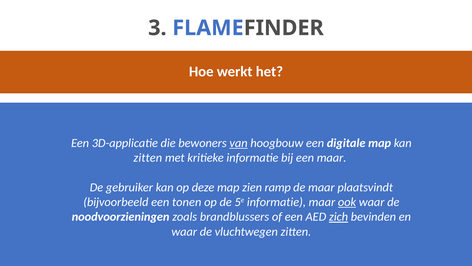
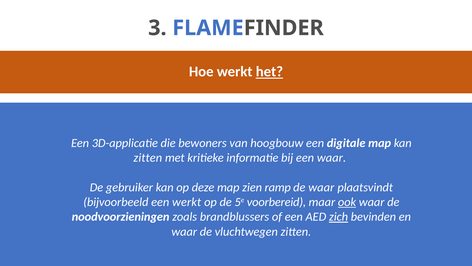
het underline: none -> present (269, 72)
van underline: present -> none (239, 143)
een maar: maar -> waar (332, 157)
de maar: maar -> waar (321, 187)
een tonen: tonen -> werkt (187, 202)
5e informatie: informatie -> voorbereid (276, 202)
